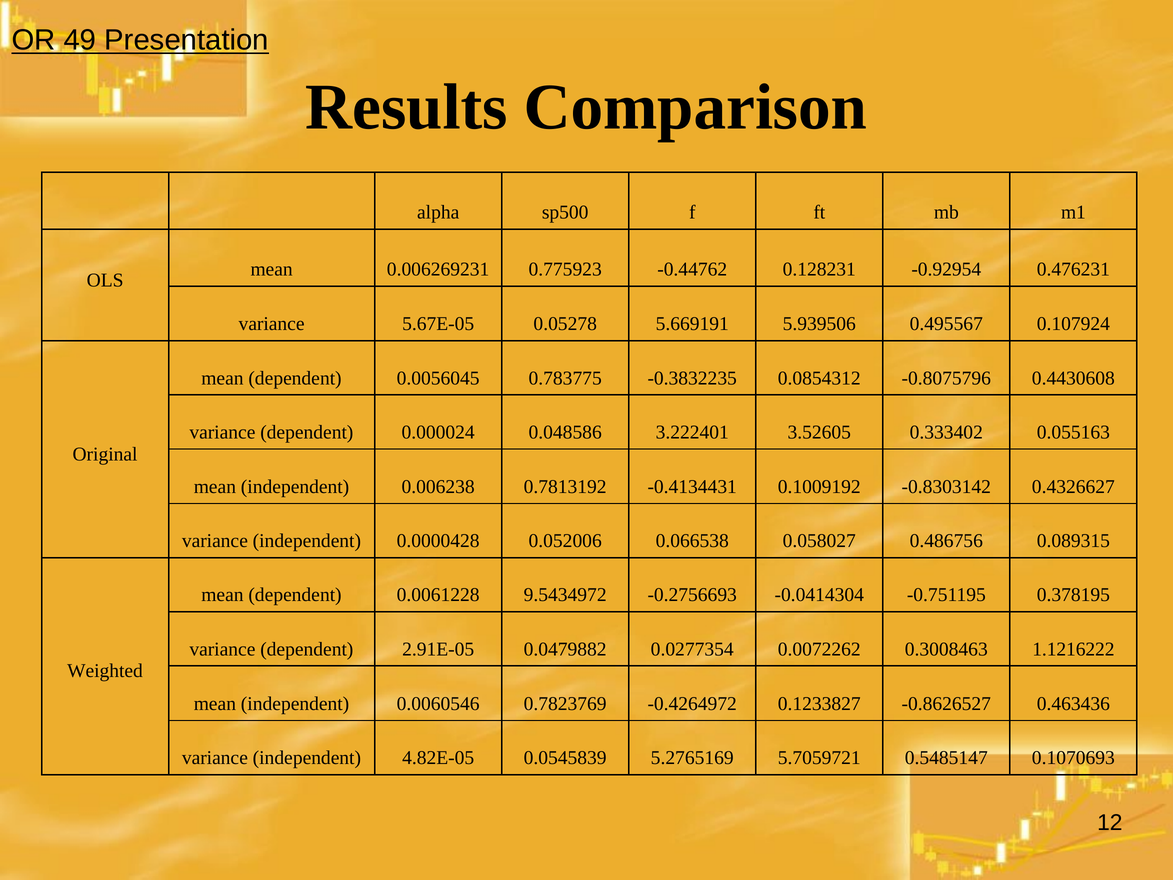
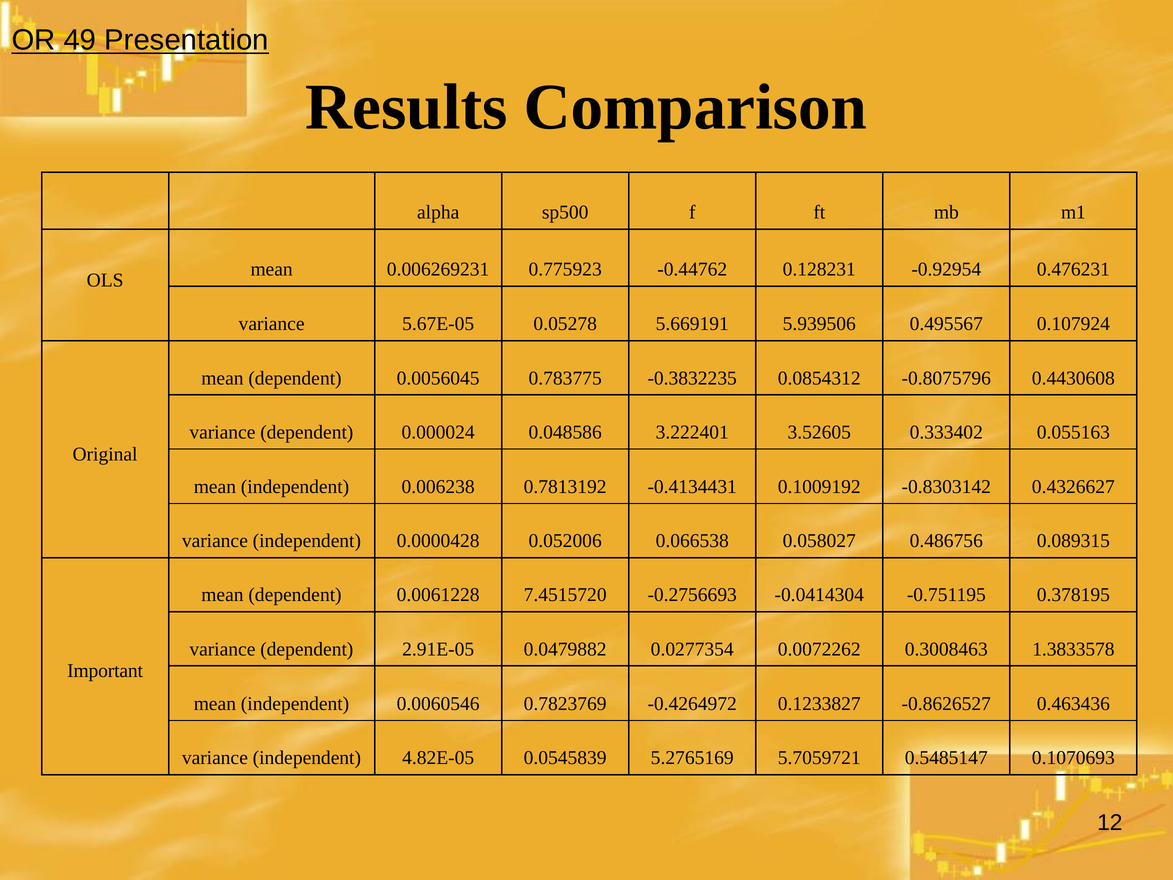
9.5434972: 9.5434972 -> 7.4515720 (565, 595)
1.1216222: 1.1216222 -> 1.3833578 (1073, 649)
Weighted: Weighted -> Important (105, 671)
